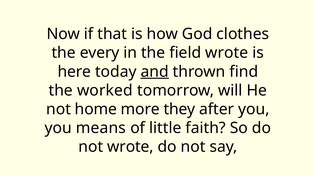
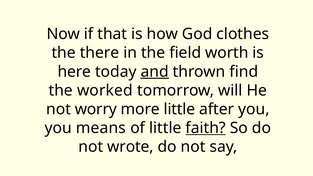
every: every -> there (100, 53)
field wrote: wrote -> worth (227, 53)
home: home -> worry (96, 109)
more they: they -> little (179, 109)
faith underline: none -> present (206, 128)
